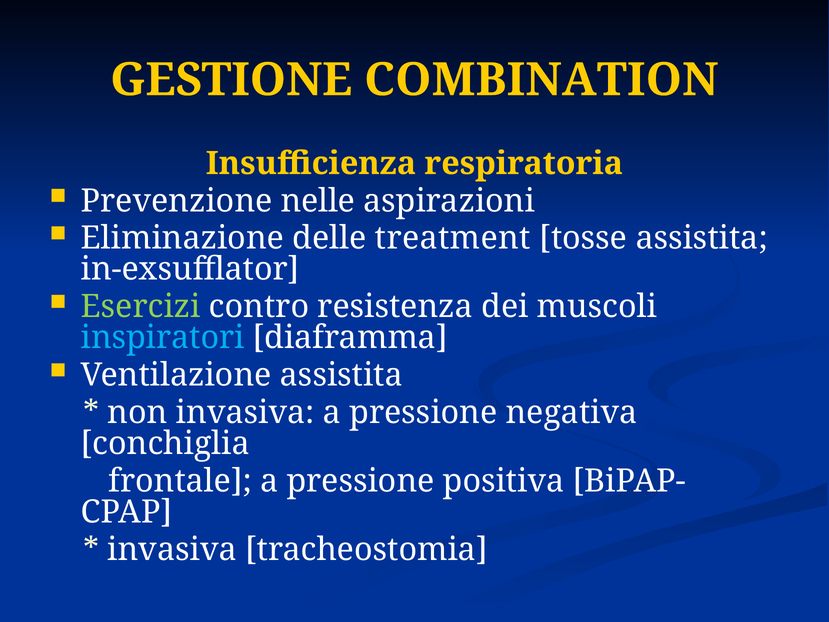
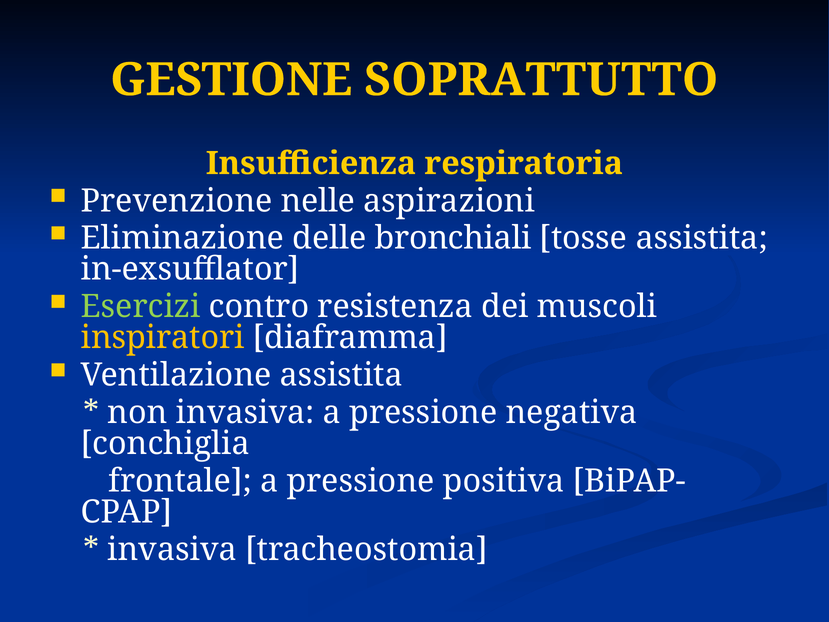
COMBINATION: COMBINATION -> SOPRATTUTTO (541, 80)
treatment: treatment -> bronchiali (453, 238)
inspiratori colour: light blue -> yellow (163, 338)
